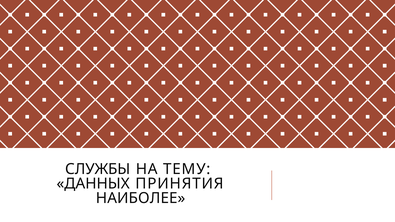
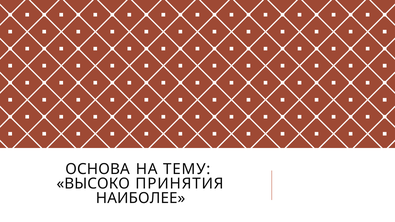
СЛУЖБЫ: СЛУЖБЫ -> ОСНОВА (98, 169)
ДАННЫХ: ДАННЫХ -> ВЫСОКО (93, 184)
